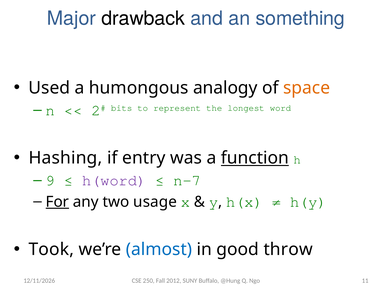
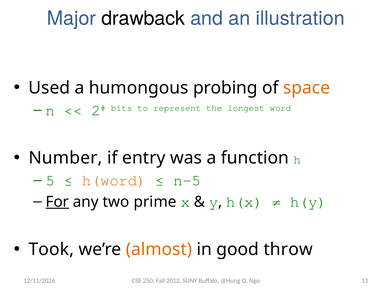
something: something -> illustration (300, 19)
analogy: analogy -> probing (225, 88)
Hashing: Hashing -> Number (65, 158)
function underline: present -> none (255, 158)
9: 9 -> 5 (50, 180)
h(word colour: purple -> orange (114, 180)
n-7: n-7 -> n-5 (187, 180)
usage: usage -> prime (155, 202)
almost colour: blue -> orange (159, 249)
